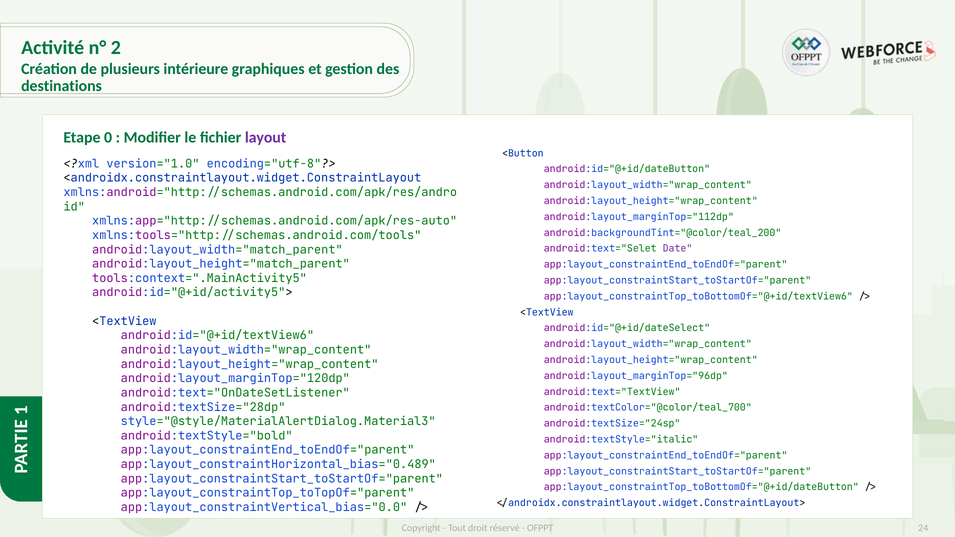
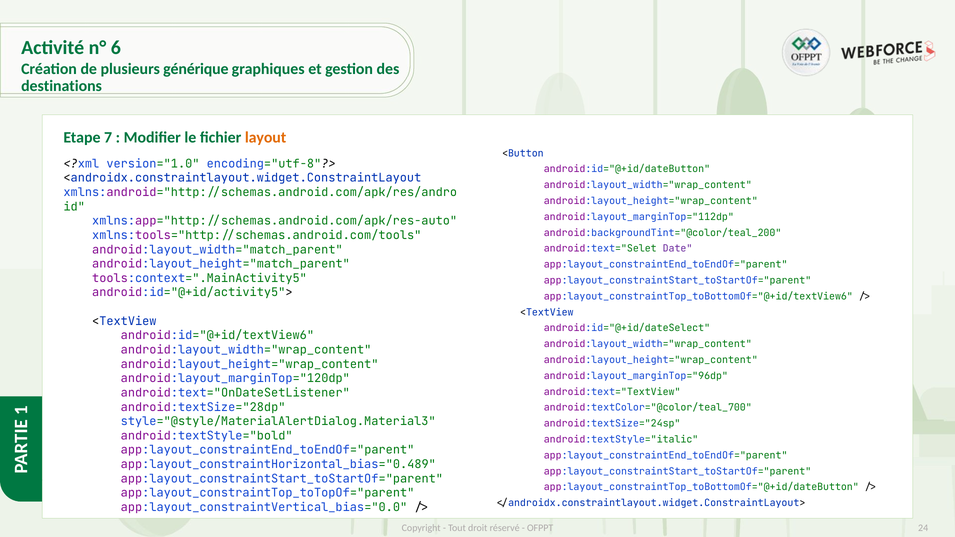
2: 2 -> 6 (116, 47)
intérieure: intérieure -> générique (196, 69)
0: 0 -> 7 (108, 138)
layout colour: purple -> orange (266, 138)
